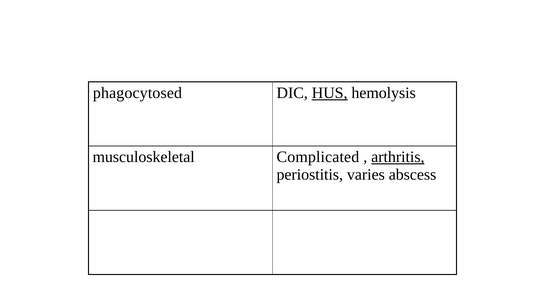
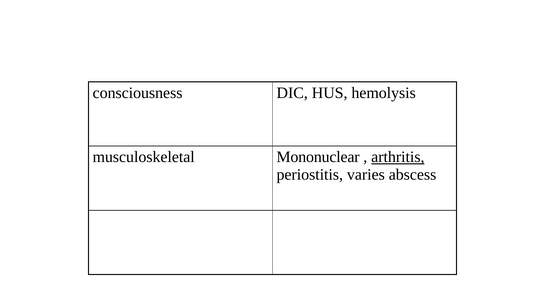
phagocytosed: phagocytosed -> consciousness (138, 93)
HUS underline: present -> none (330, 93)
Complicated: Complicated -> Mononuclear (318, 157)
